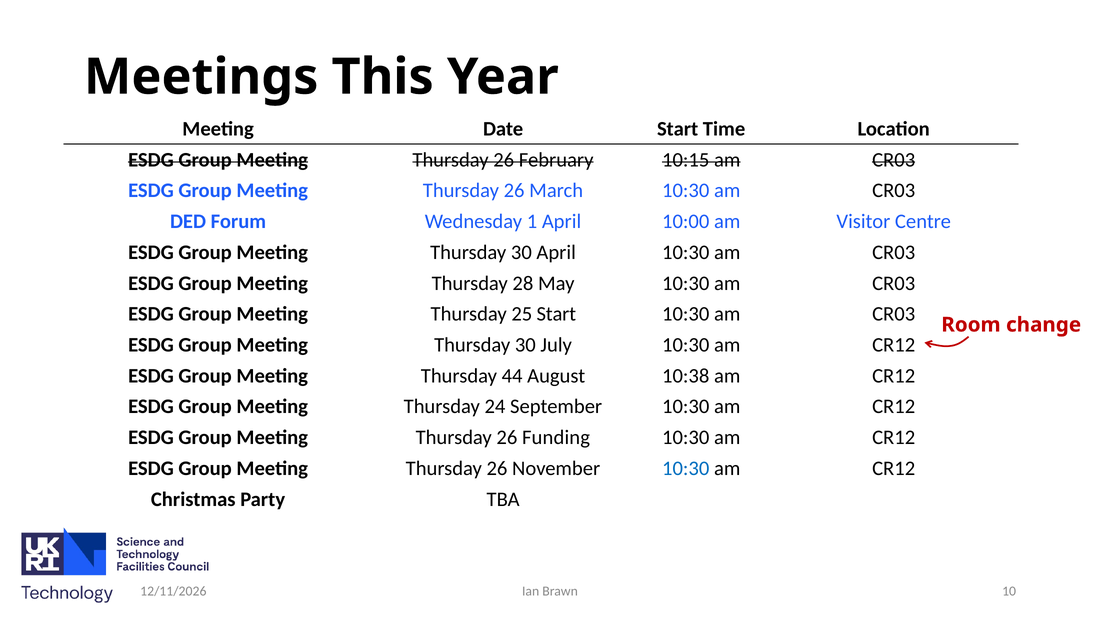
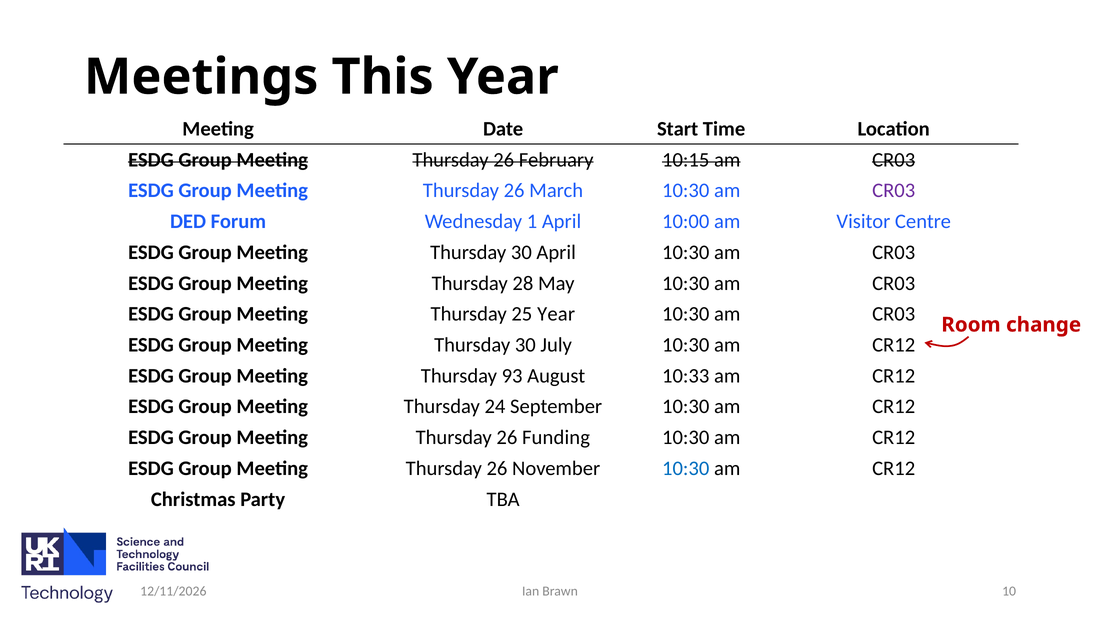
CR03 colour: black -> purple (894, 191)
25 Start: Start -> Year (556, 314)
44: 44 -> 93 (512, 376)
10:38: 10:38 -> 10:33 (686, 376)
